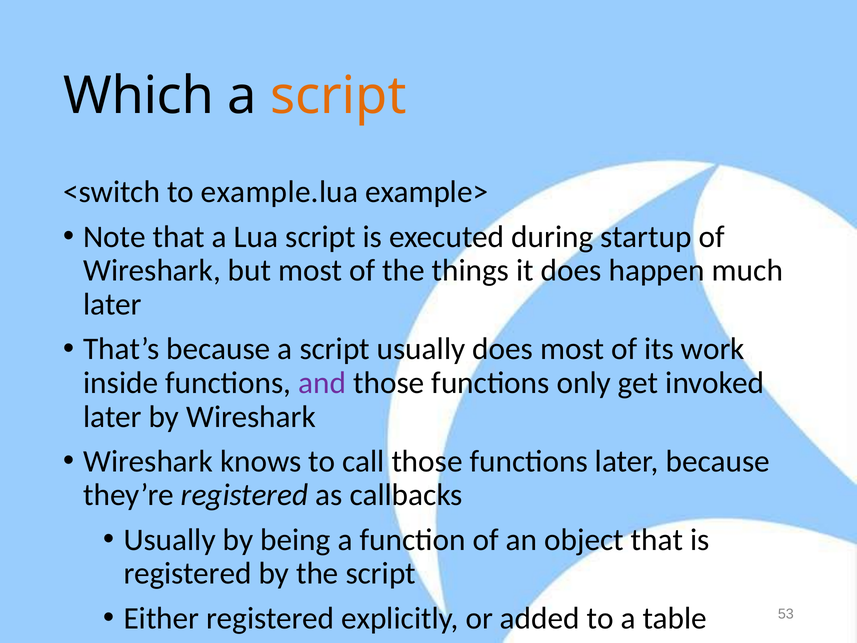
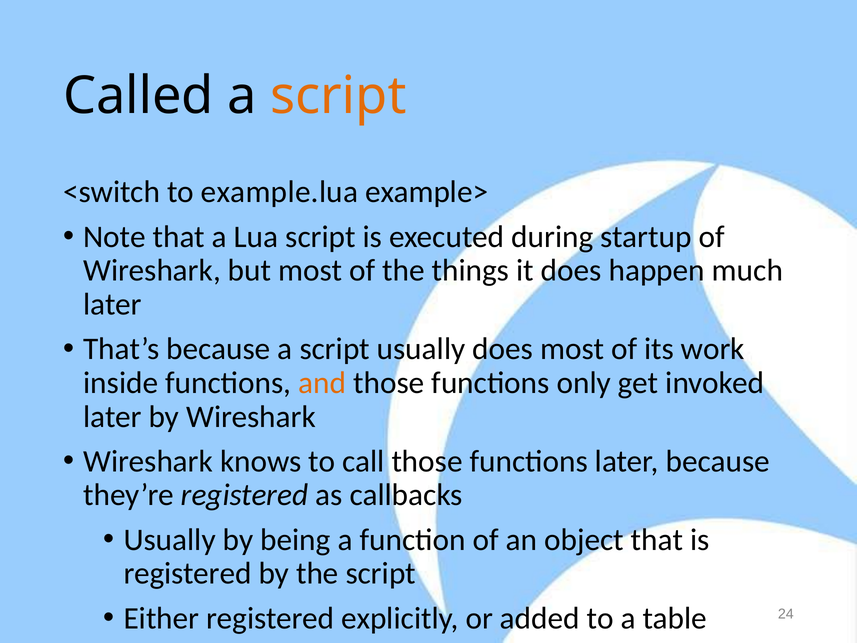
Which: Which -> Called (138, 96)
and colour: purple -> orange (322, 383)
53: 53 -> 24 (786, 614)
